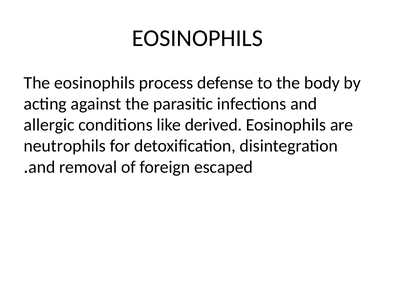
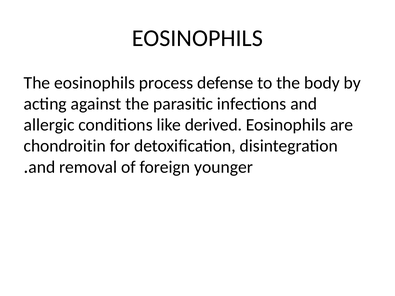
neutrophils: neutrophils -> chondroitin (65, 146)
escaped: escaped -> younger (223, 167)
